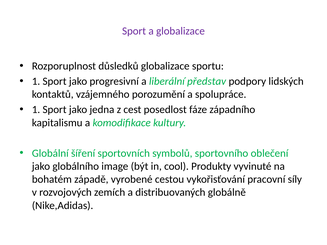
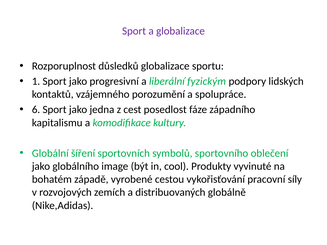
představ: představ -> fyzickým (207, 81)
1: 1 -> 6 (36, 110)
